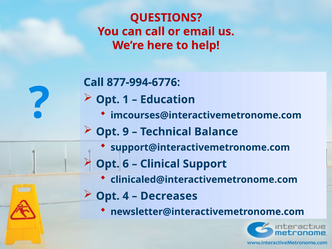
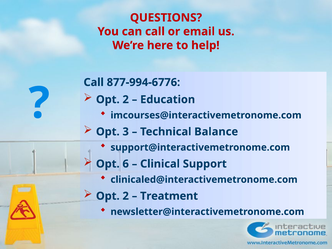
1: 1 -> 2 (126, 100)
9: 9 -> 3 (126, 132)
4: 4 -> 2 (126, 196)
Decreases: Decreases -> Treatment (169, 196)
